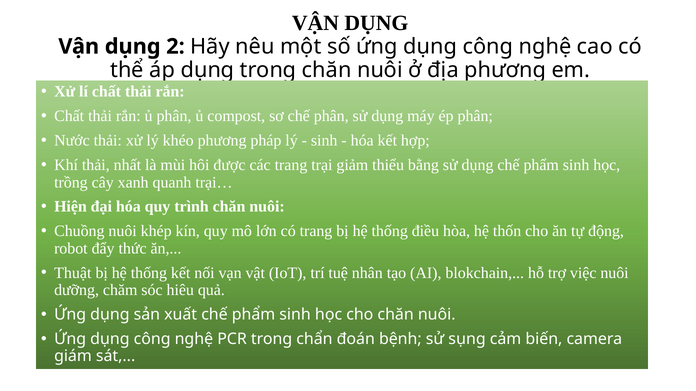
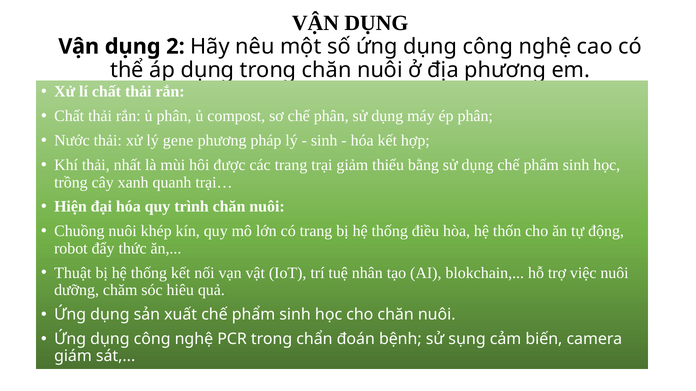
lý khéo: khéo -> gene (178, 141)
